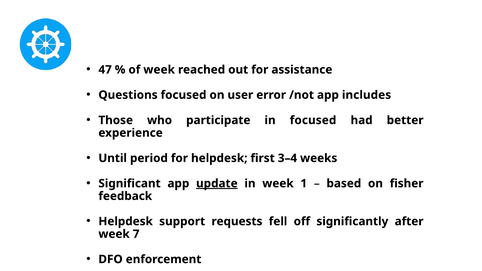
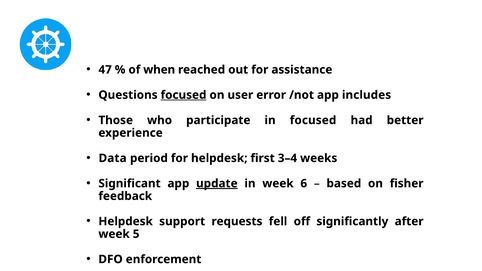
of week: week -> when (159, 70)
focused underline: none -> present (184, 95)
Until: Until -> Data (113, 158)
1: 1 -> 6 (304, 184)
7: 7 -> 5 (136, 234)
